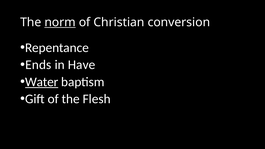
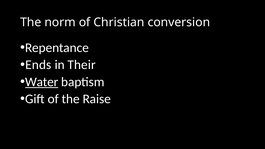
norm underline: present -> none (60, 22)
Have: Have -> Their (82, 65)
Flesh: Flesh -> Raise (97, 99)
